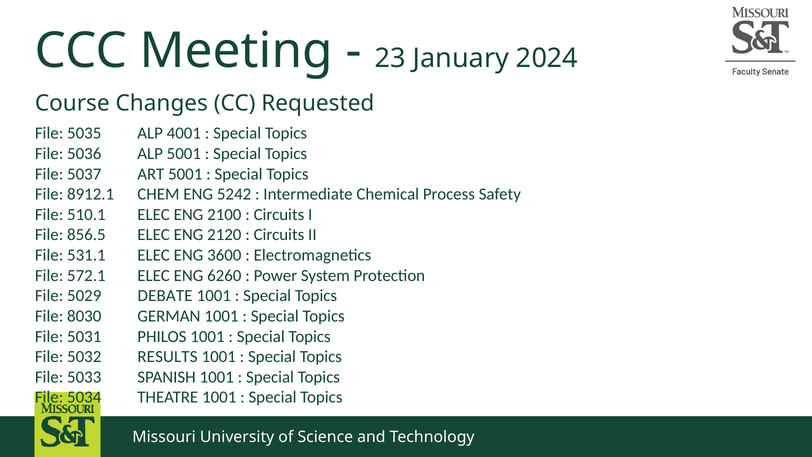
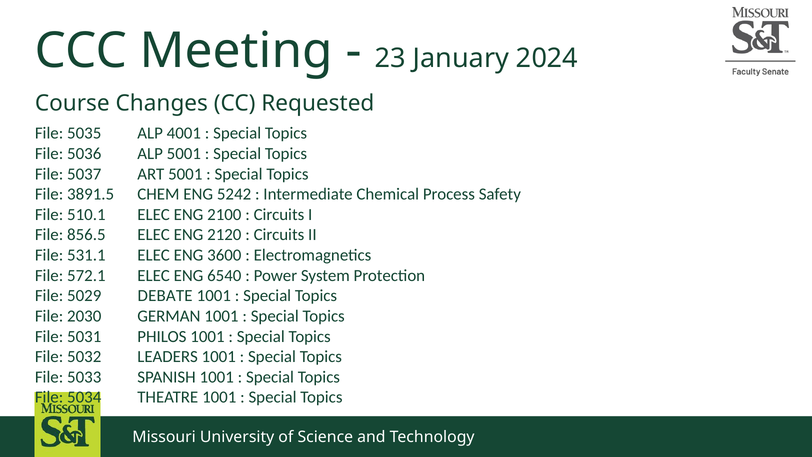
8912.1: 8912.1 -> 3891.5 (91, 194)
6260: 6260 -> 6540 (224, 275)
8030: 8030 -> 2030 (84, 316)
RESULTS: RESULTS -> LEADERS (168, 357)
